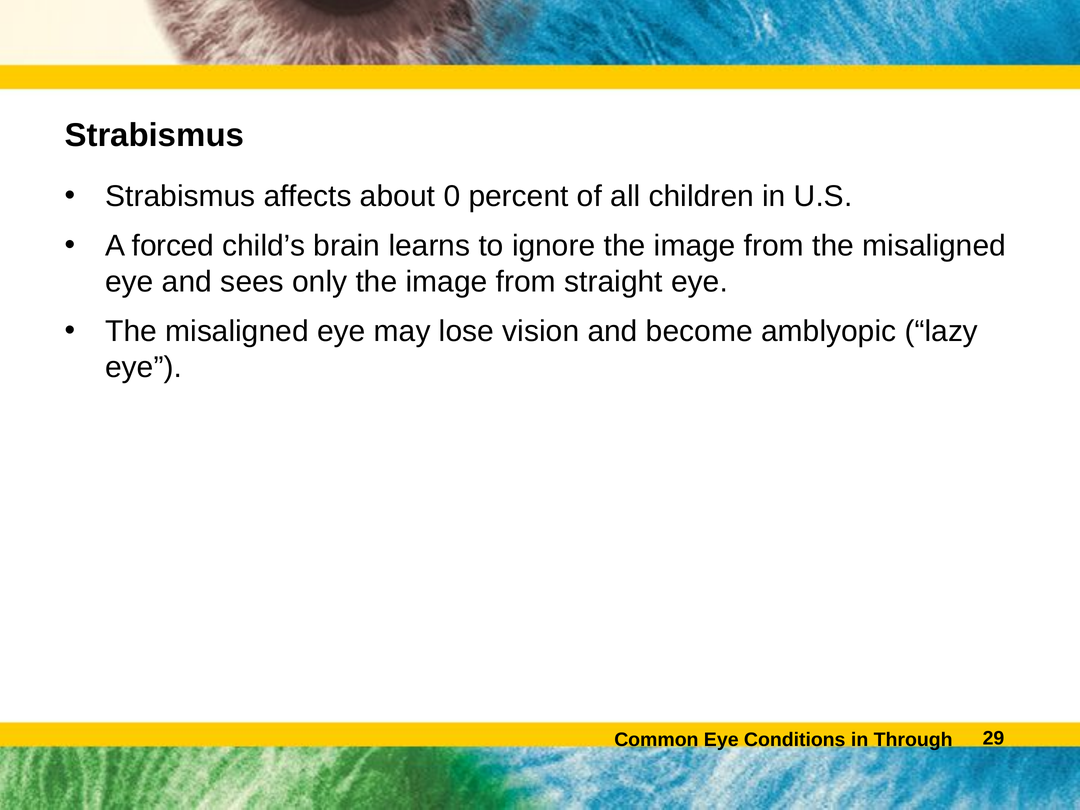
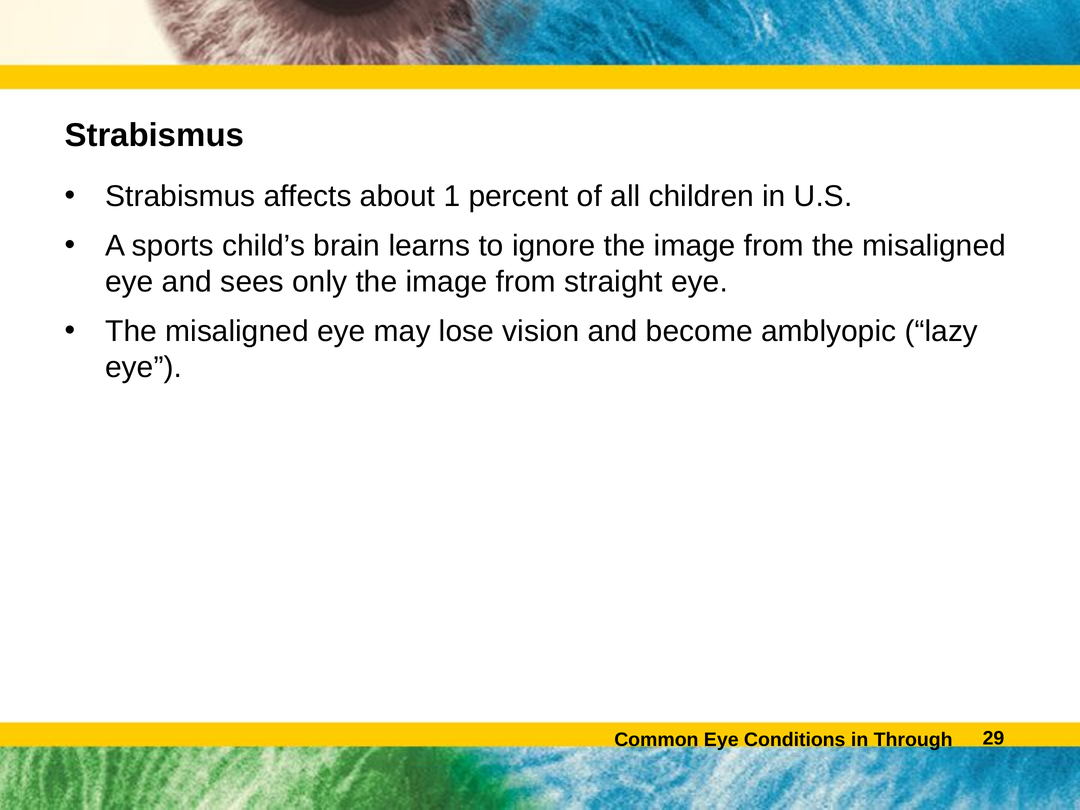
0: 0 -> 1 (452, 197)
forced: forced -> sports (173, 246)
